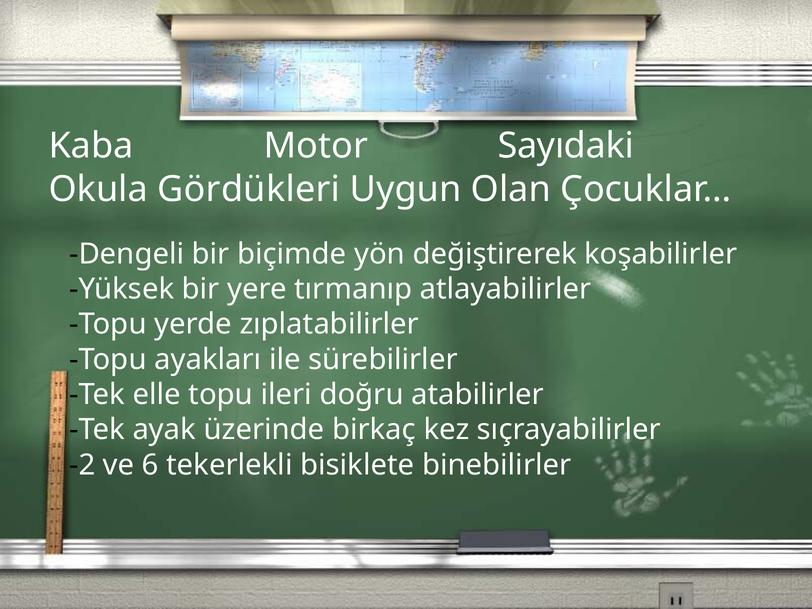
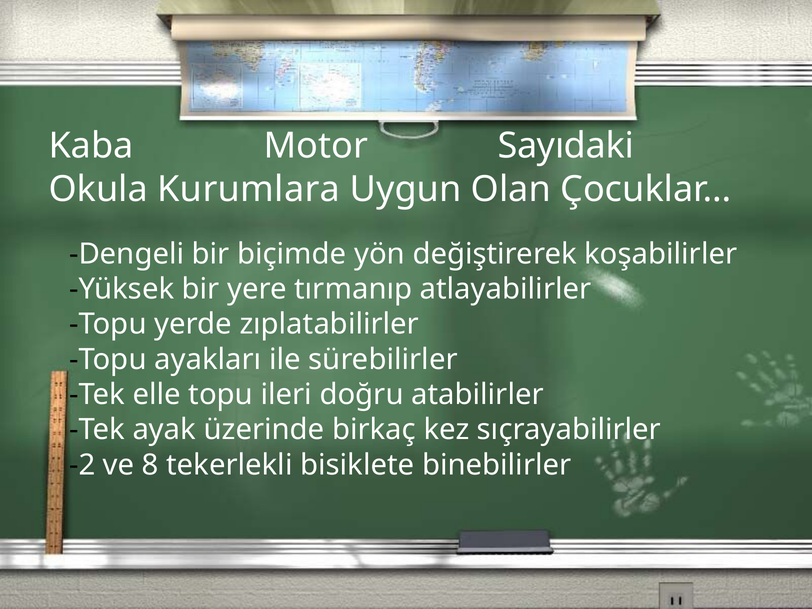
Gördükleri: Gördükleri -> Kurumlara (249, 189)
6: 6 -> 8 (150, 465)
